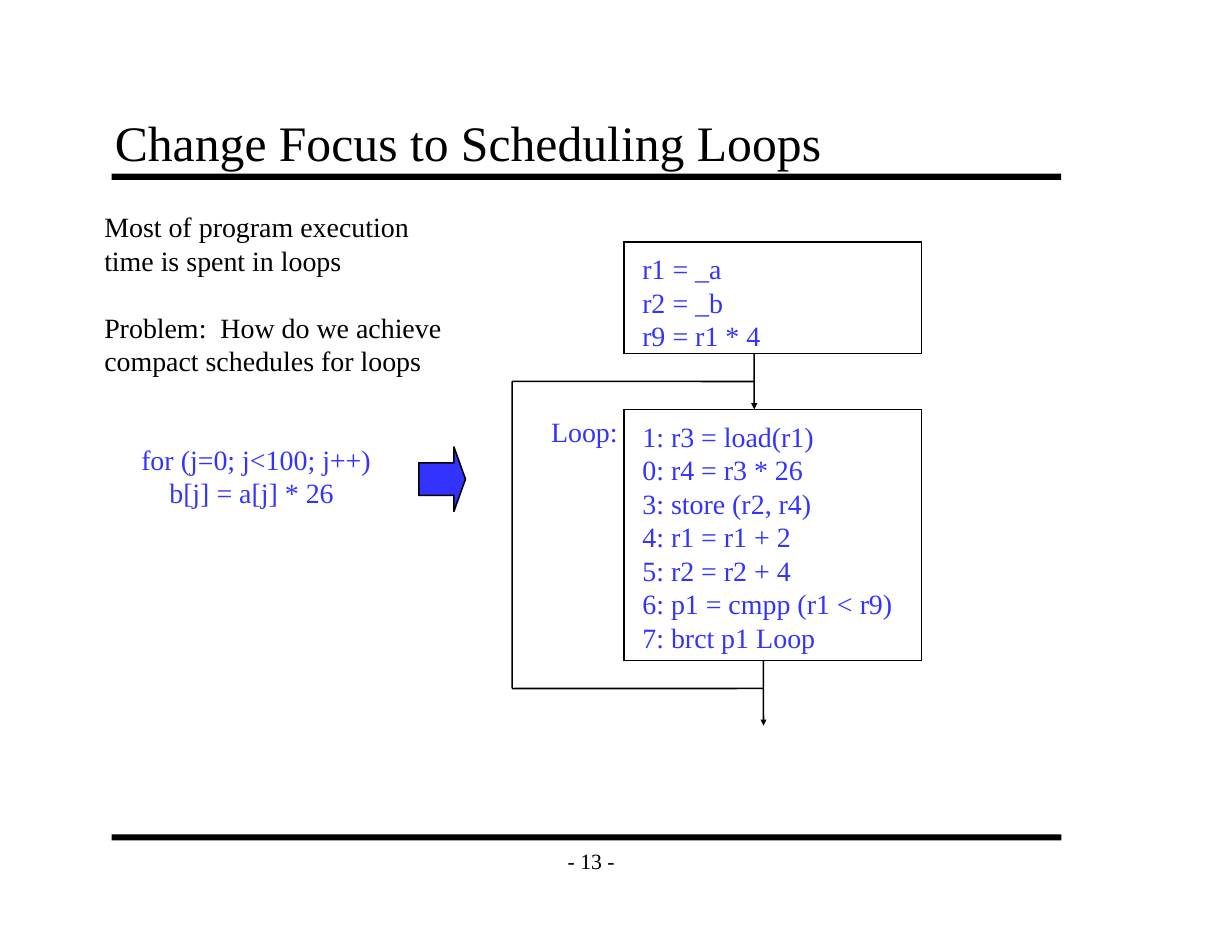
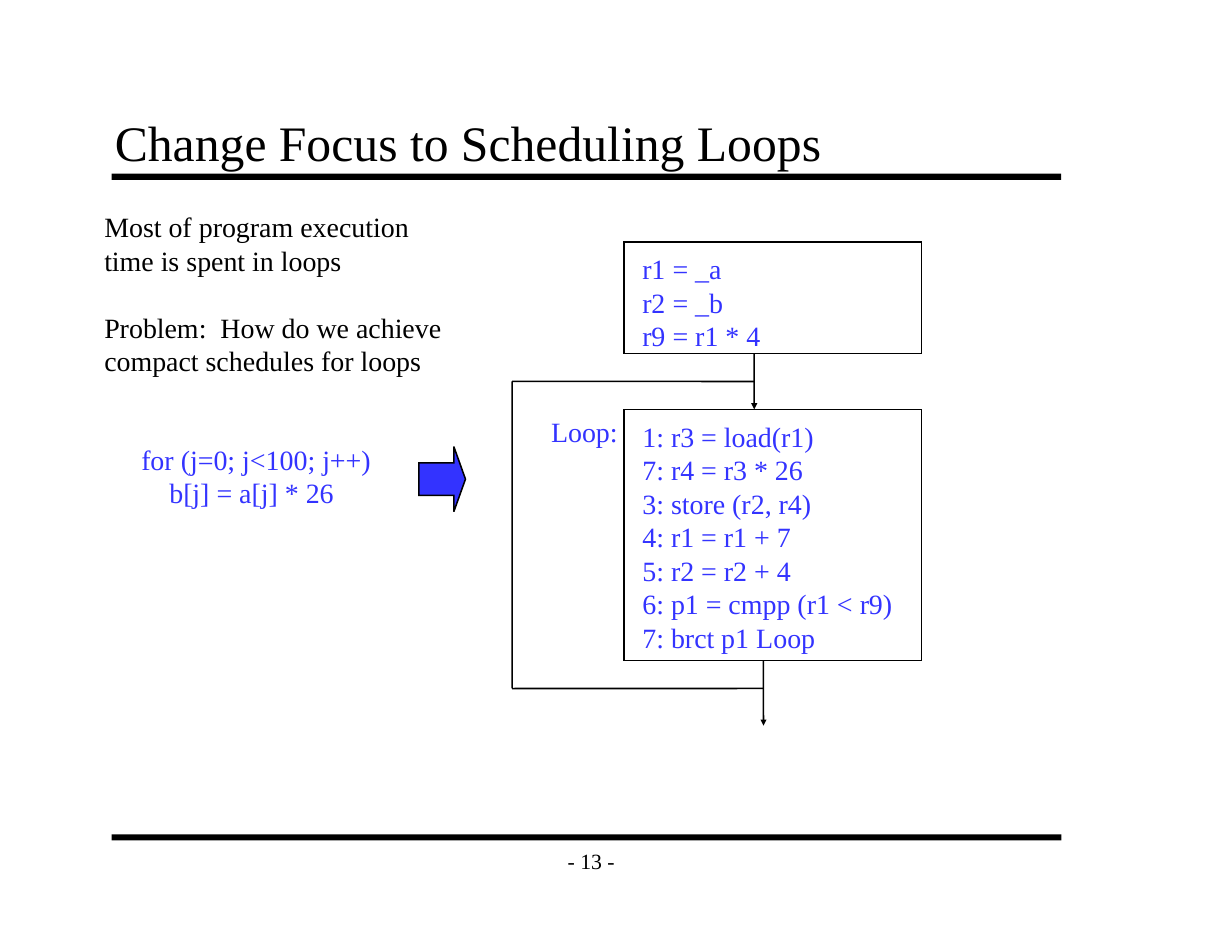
0: 0 -> 7 (653, 472)
2: 2 -> 7 (784, 539)
